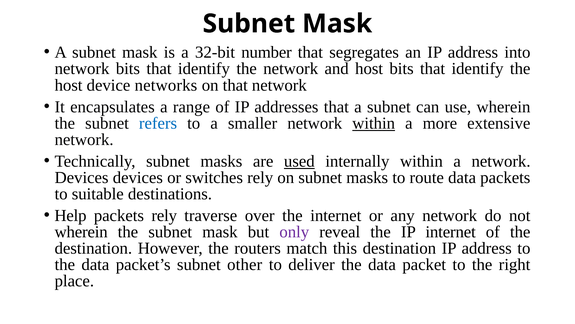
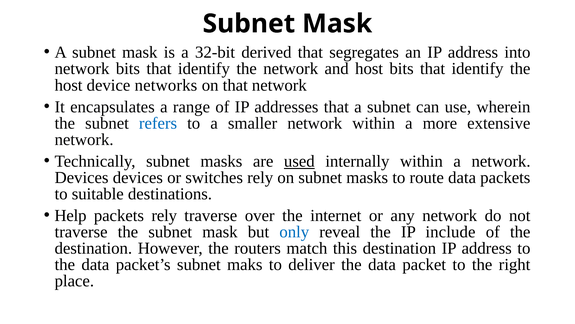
number: number -> derived (266, 52)
within underline: present -> none (374, 123)
wherein: wherein -> traverse (81, 232)
only colour: purple -> blue (294, 232)
IP internet: internet -> include (450, 232)
other: other -> maks (245, 264)
